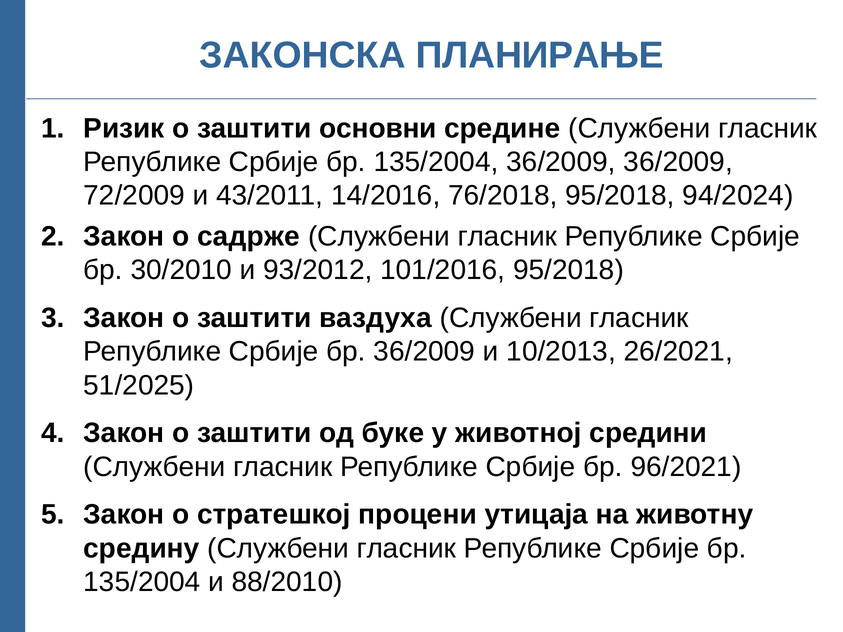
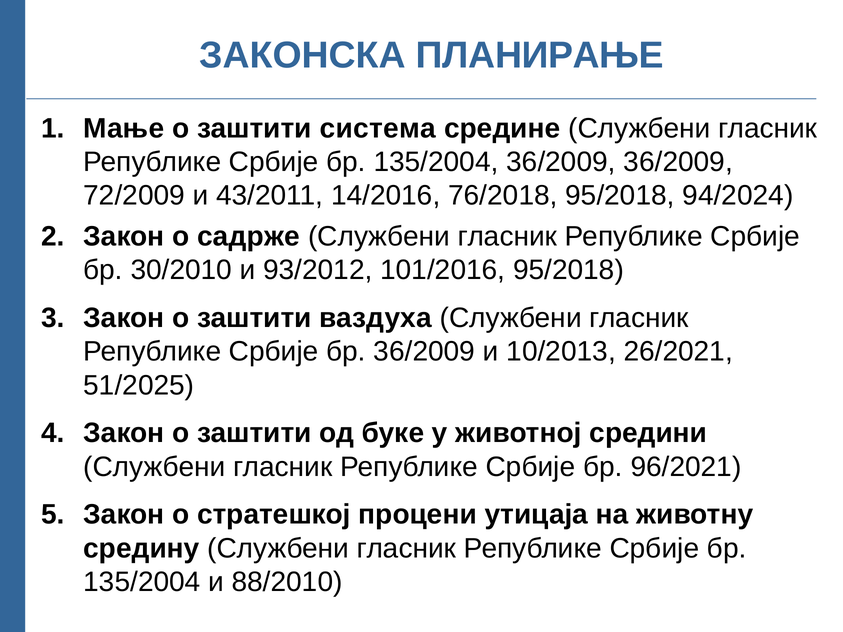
Ризик: Ризик -> Мање (124, 128)
основни: основни -> система (378, 128)
